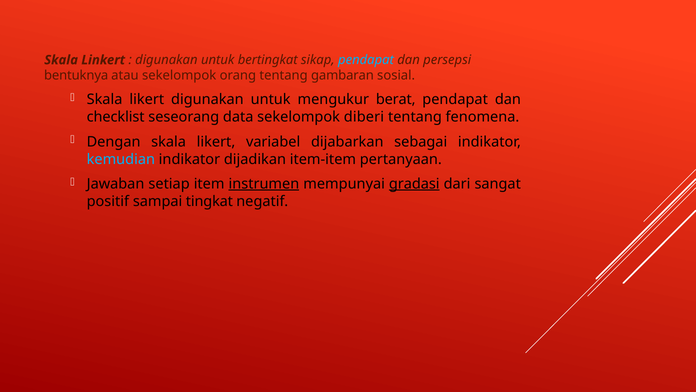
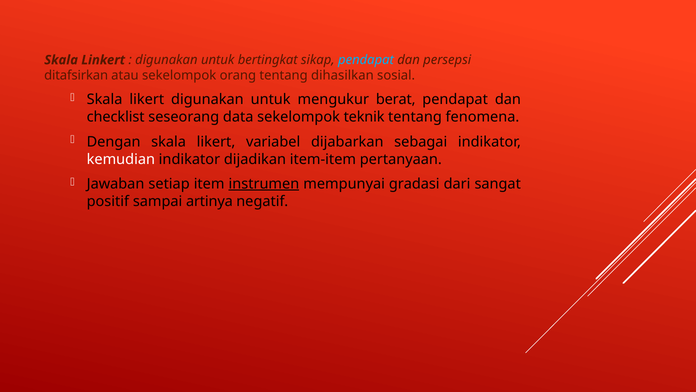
bentuknya: bentuknya -> ditafsirkan (76, 76)
gambaran: gambaran -> dihasilkan (342, 76)
diberi: diberi -> teknik (364, 117)
kemudian colour: light blue -> white (121, 159)
gradasi underline: present -> none (414, 184)
tingkat: tingkat -> artinya (209, 201)
